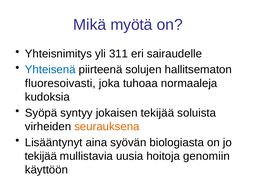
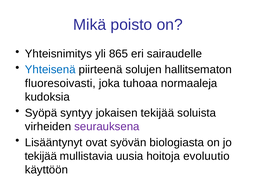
myötä: myötä -> poisto (131, 25)
311: 311 -> 865 (119, 54)
seurauksena colour: orange -> purple (107, 127)
aina: aina -> ovat (96, 142)
genomiin: genomiin -> evoluutio (206, 156)
